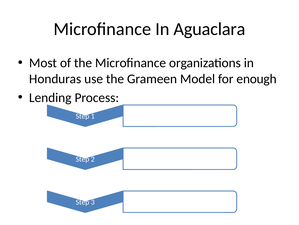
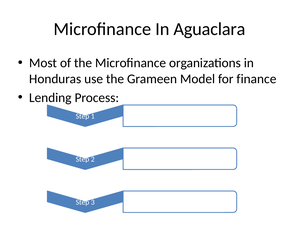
enough: enough -> finance (257, 79)
